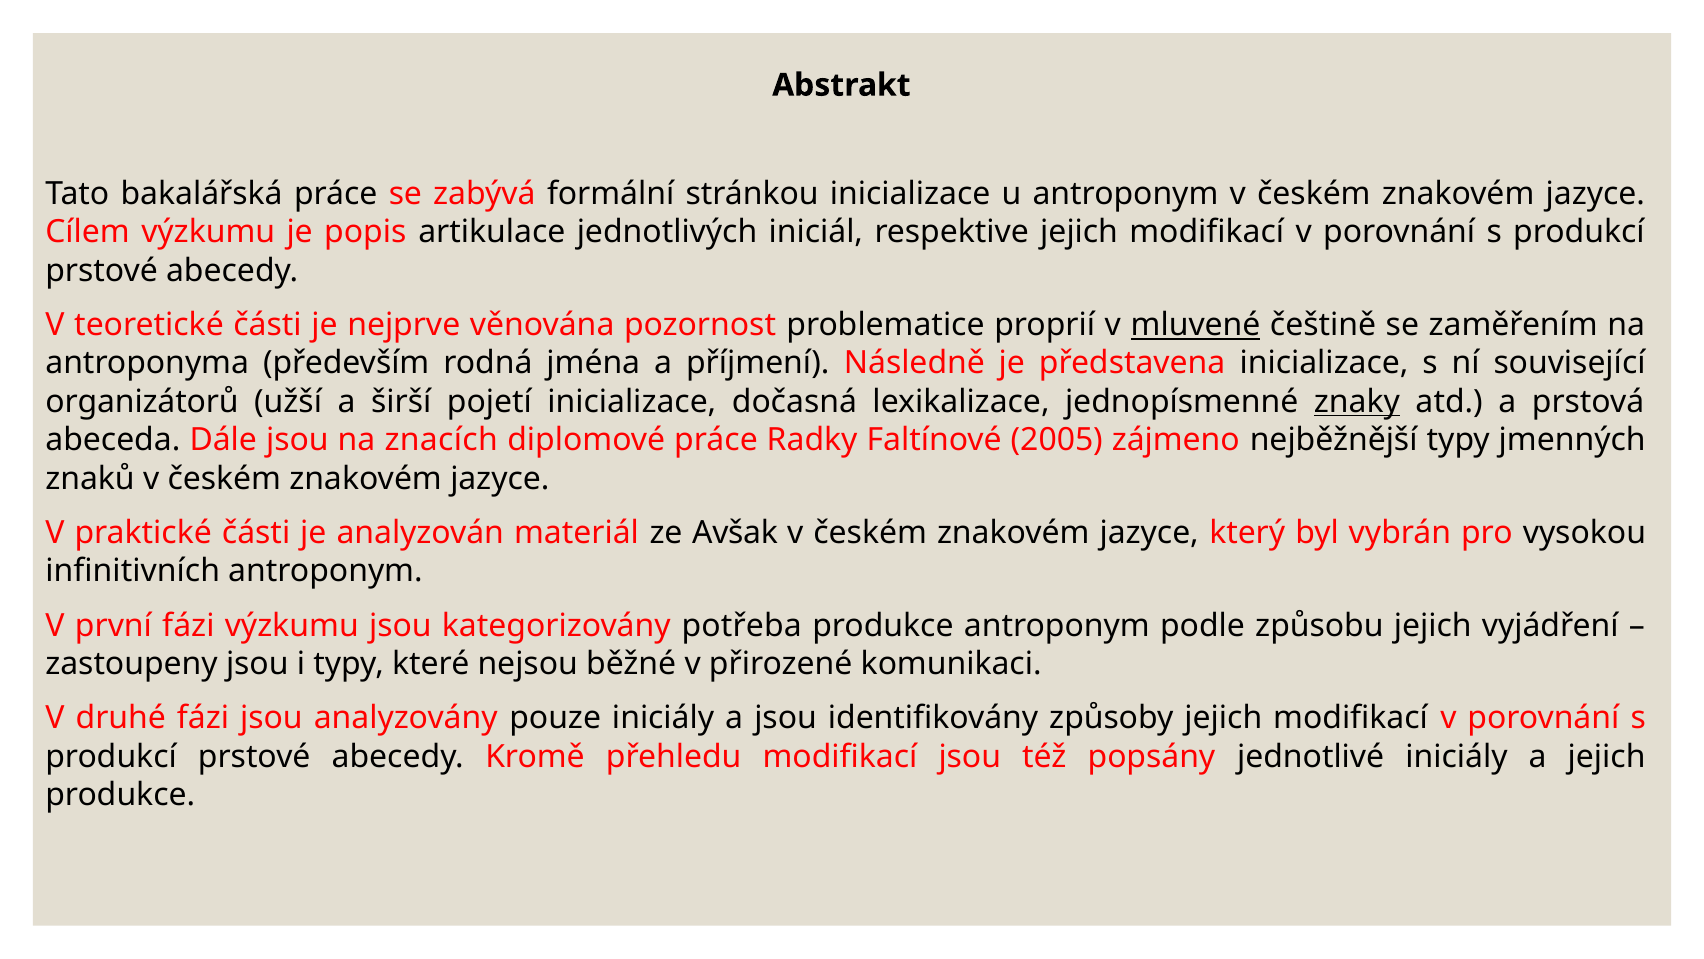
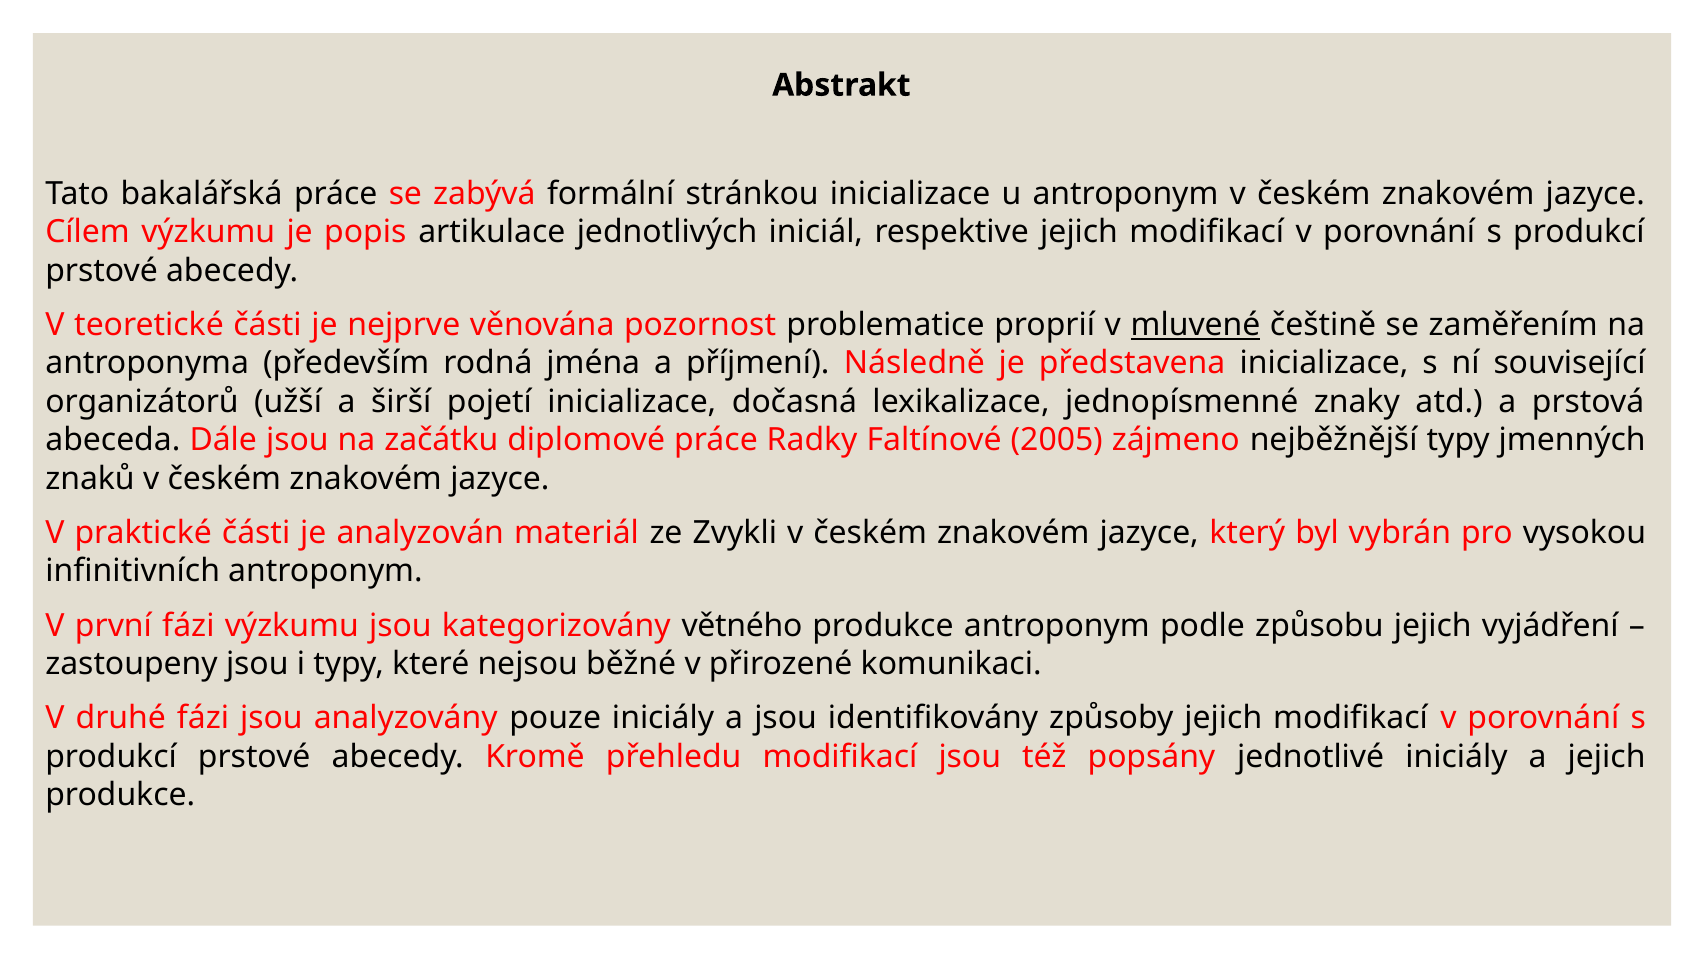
znaky underline: present -> none (1357, 402)
znacích: znacích -> začátku (441, 440)
Avšak: Avšak -> Zvykli (735, 533)
potřeba: potřeba -> větného (742, 625)
